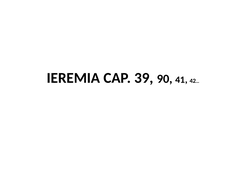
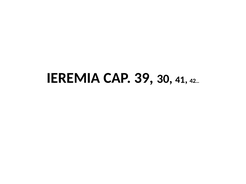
90: 90 -> 30 (165, 79)
